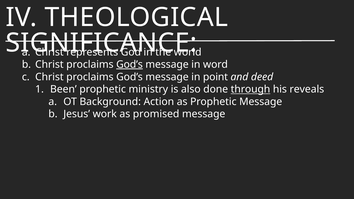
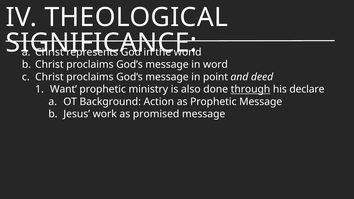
God’s underline: present -> none (130, 65)
Been: Been -> Want (63, 89)
reveals: reveals -> declare (307, 89)
